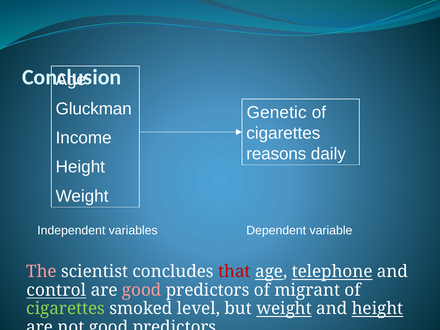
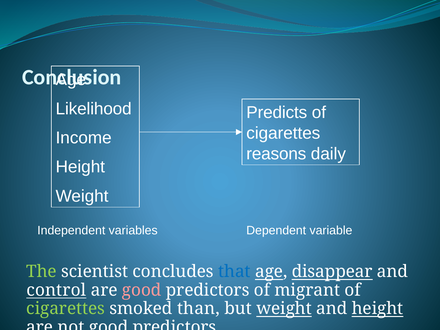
Gluckman: Gluckman -> Likelihood (94, 109)
Genetic: Genetic -> Predicts (277, 113)
The colour: pink -> light green (42, 272)
that colour: red -> blue (234, 272)
telephone: telephone -> disappear (332, 272)
level: level -> than (198, 309)
